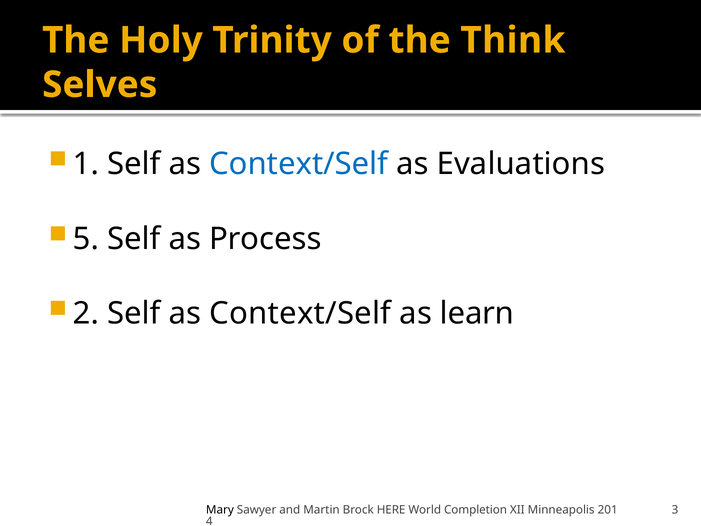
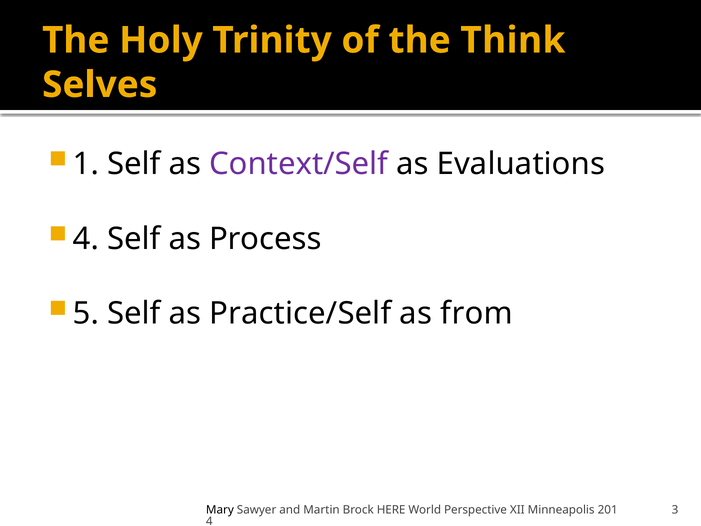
Context/Self colour: blue -> purple (299, 164)
5: 5 -> 4 (86, 239)
2: 2 -> 5 (86, 314)
Context/Self: Context/Self -> Practice/Self (300, 314)
learn: learn -> from (477, 314)
Completion: Completion -> Perspective (475, 509)
